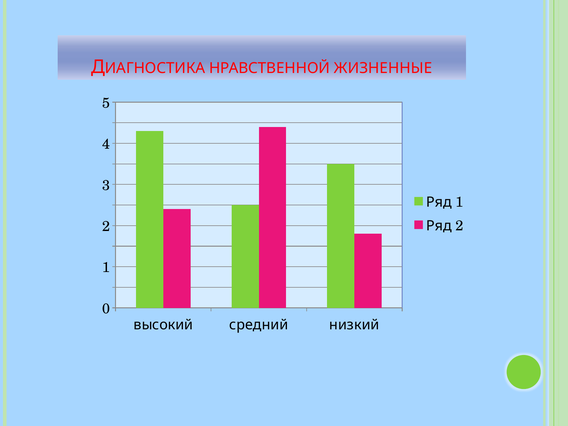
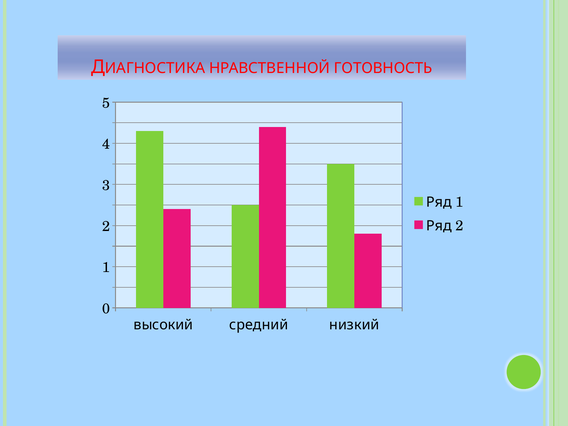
ЖИЗНЕННЫЕ: ЖИЗНЕННЫЕ -> ГОТОВНОСТЬ (383, 68)
